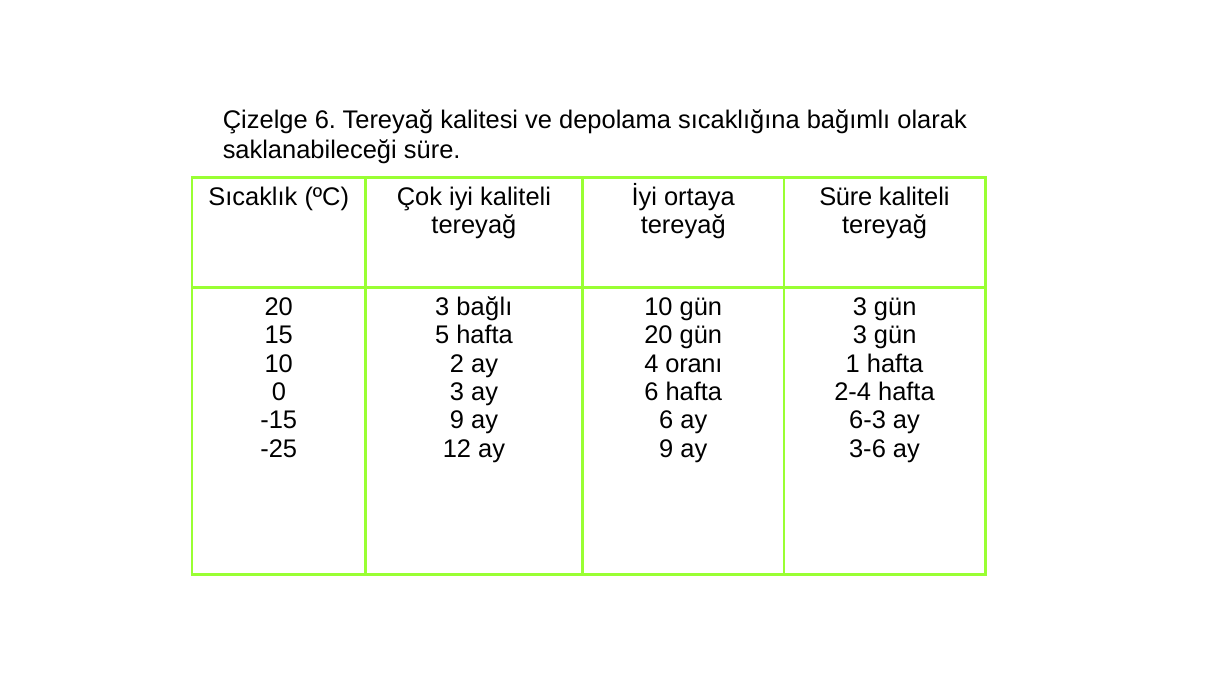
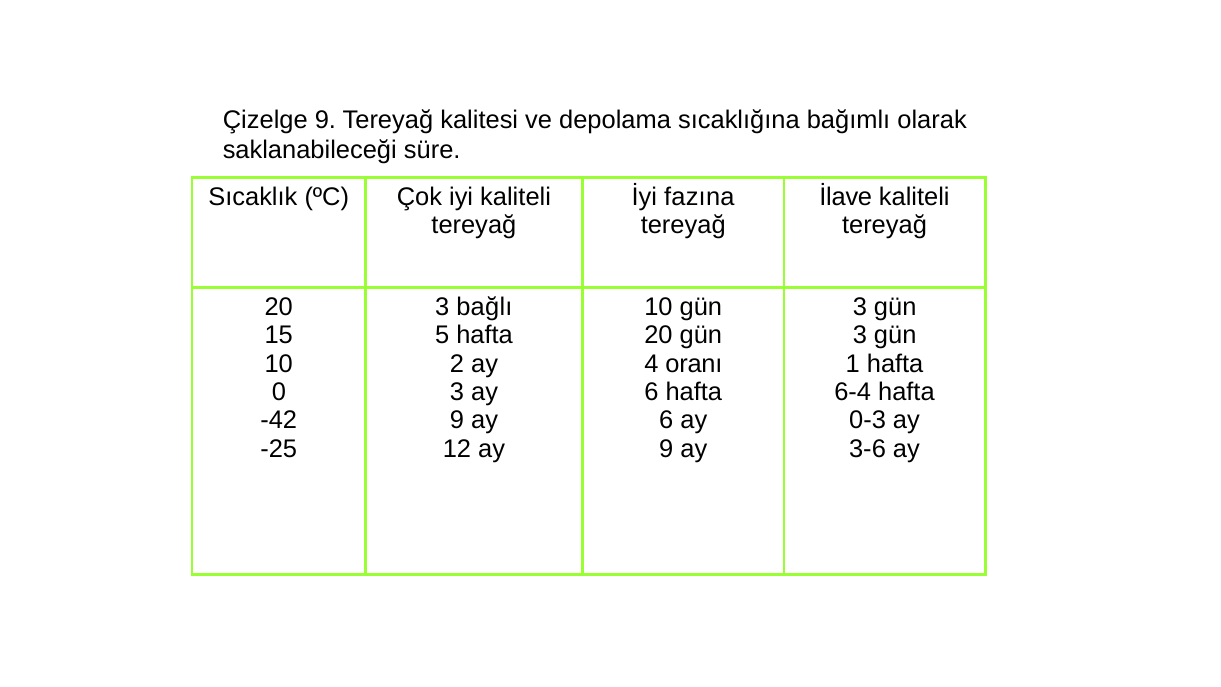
Çizelge 6: 6 -> 9 (325, 120)
ortaya: ortaya -> fazına (699, 197)
Süre: Süre -> İlave (846, 197)
2-4: 2-4 -> 6-4 (853, 392)
-15: -15 -> -42 (279, 420)
6-3: 6-3 -> 0-3 (868, 420)
